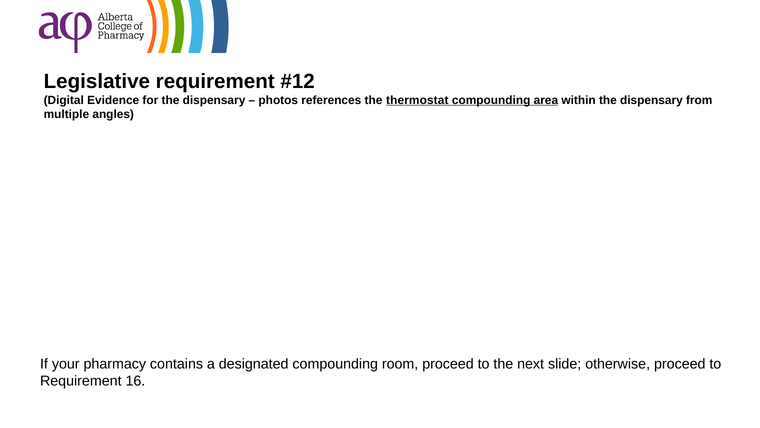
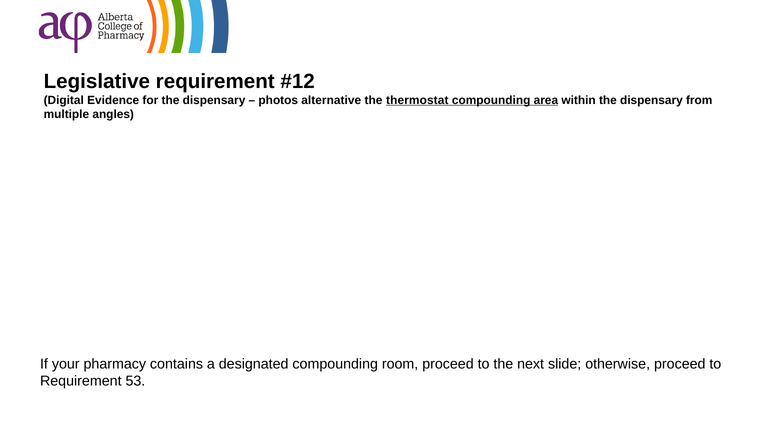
references: references -> alternative (331, 100)
16: 16 -> 53 (135, 381)
